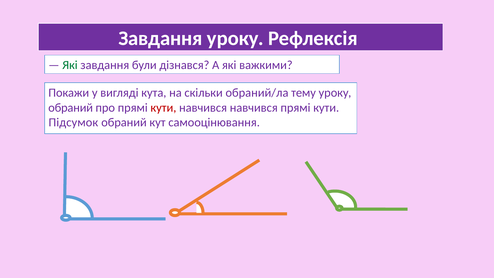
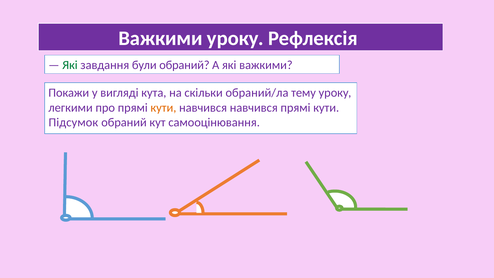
Завдання: Завдання -> Важкими (161, 38)
були дізнався: дізнався -> обраний (184, 65)
обраний: обраний -> легкими (71, 108)
кути colour: red -> orange (163, 108)
